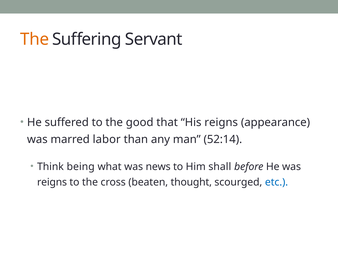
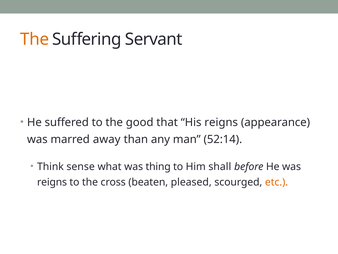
labor: labor -> away (107, 139)
being: being -> sense (81, 166)
news: news -> thing (158, 166)
thought: thought -> pleased (191, 182)
etc colour: blue -> orange (277, 182)
